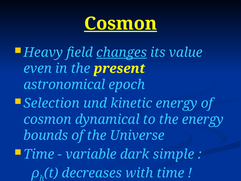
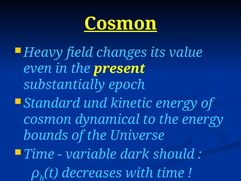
changes underline: present -> none (122, 52)
astronomical: astronomical -> substantially (64, 84)
Selection: Selection -> Standard (52, 103)
simple: simple -> should (174, 154)
